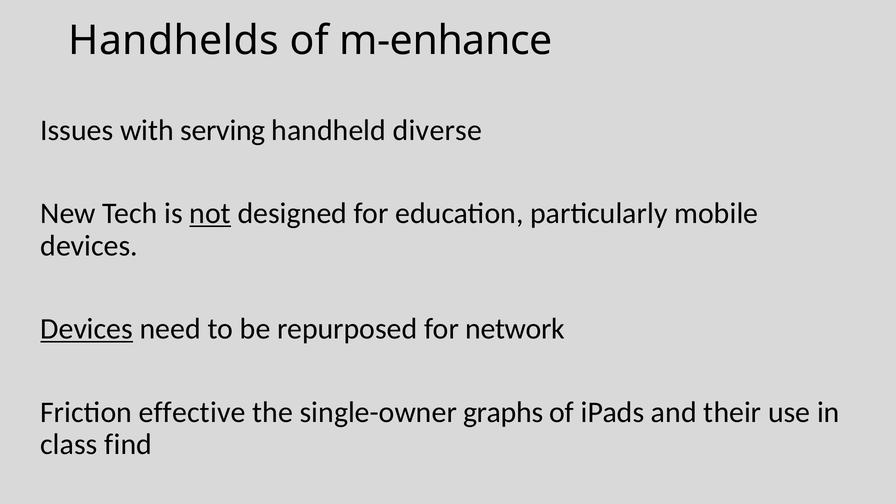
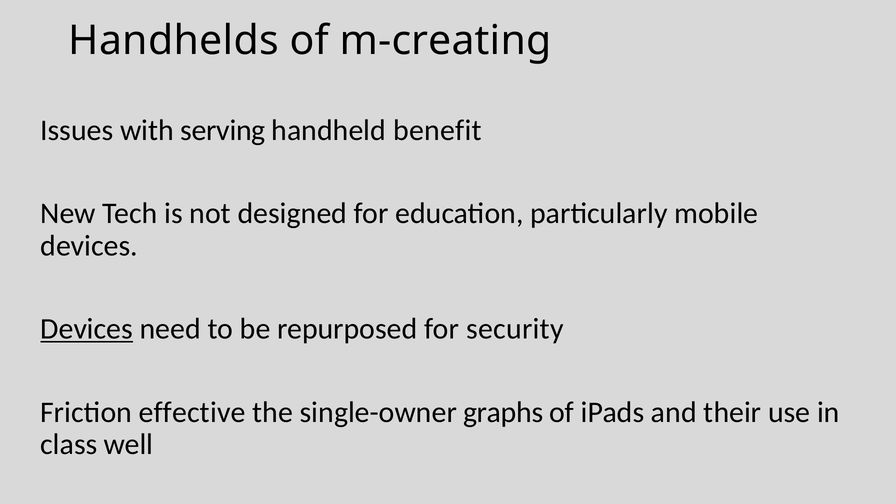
m-enhance: m-enhance -> m-creating (446, 41)
diverse: diverse -> benefit (438, 130)
not underline: present -> none (210, 213)
network: network -> security (515, 329)
find: find -> well (128, 444)
